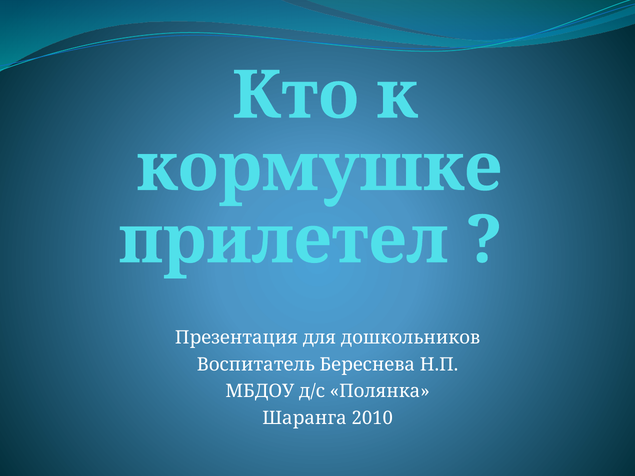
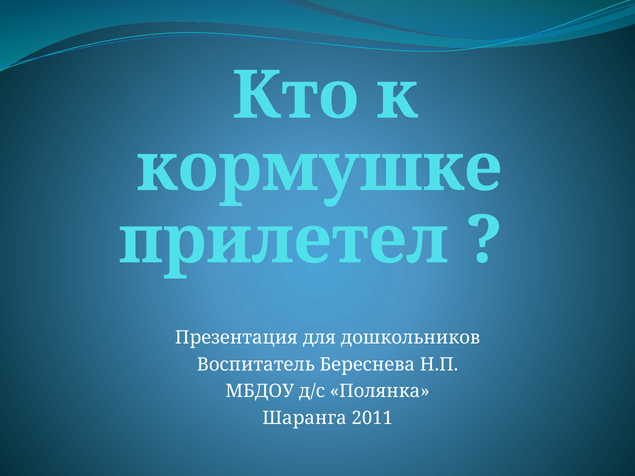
2010: 2010 -> 2011 (372, 418)
